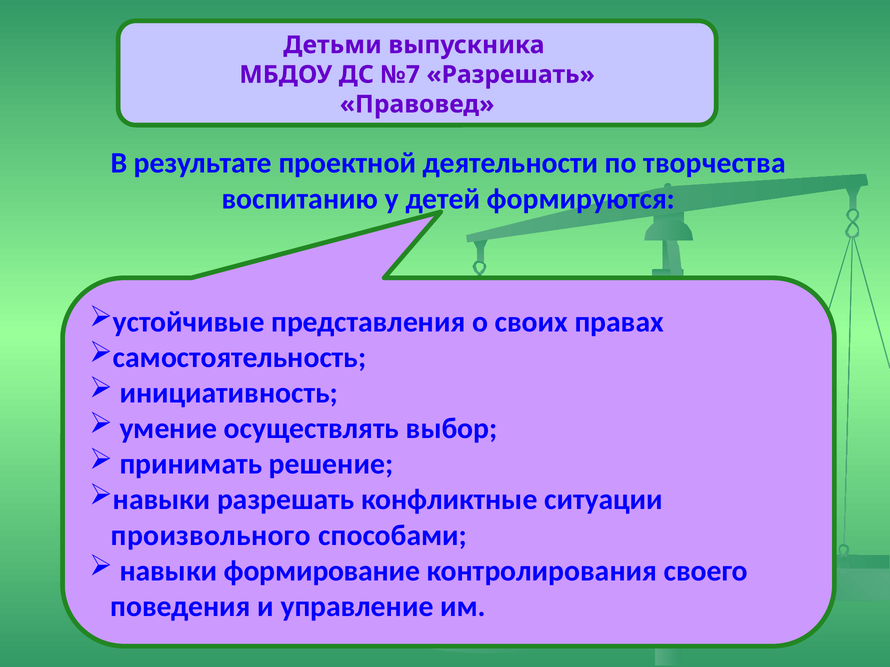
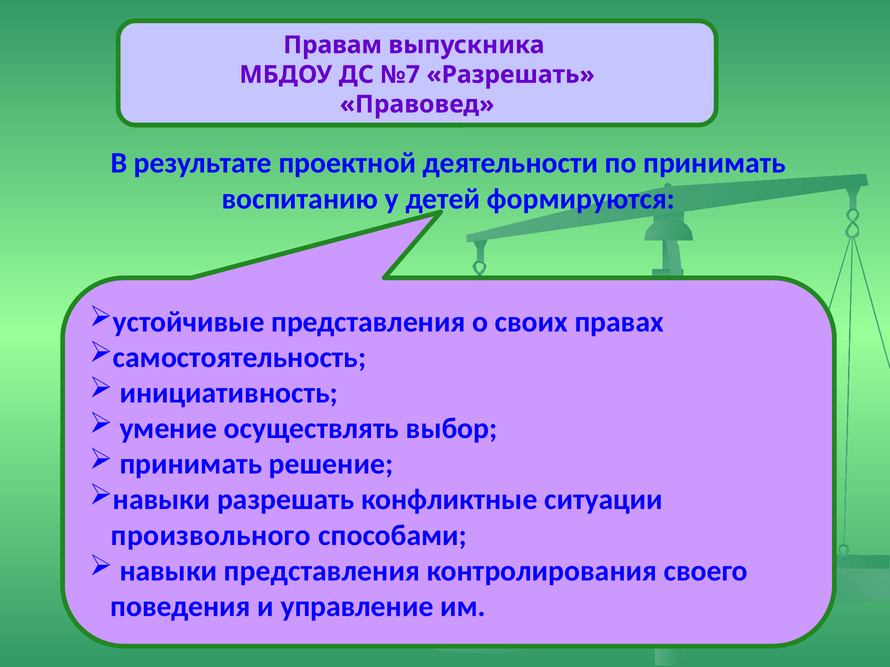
Детьми: Детьми -> Правам (333, 45)
по творчества: творчества -> принимать (715, 163)
навыки формирование: формирование -> представления (322, 571)
